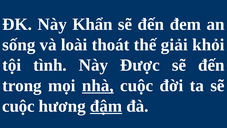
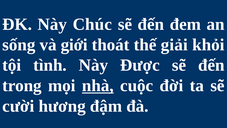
Khẩn: Khẩn -> Chúc (92, 24)
loài: loài -> giới (74, 45)
cuộc: cuộc -> cười (18, 106)
đậm underline: present -> none (106, 106)
